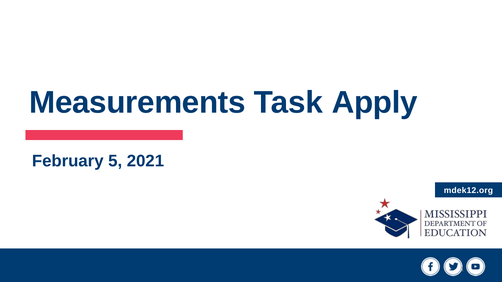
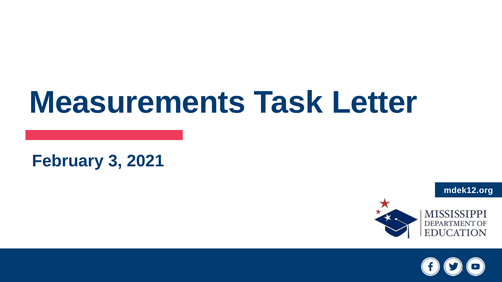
Apply: Apply -> Letter (375, 103)
5: 5 -> 3 (115, 161)
